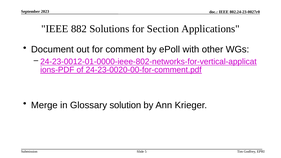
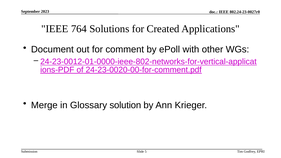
882: 882 -> 764 (79, 29)
Section: Section -> Created (163, 29)
